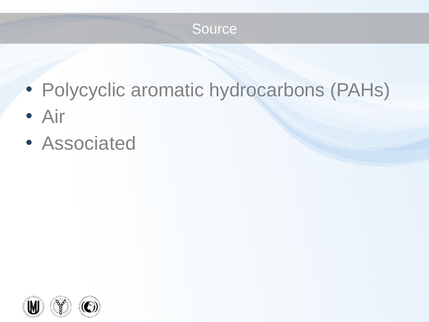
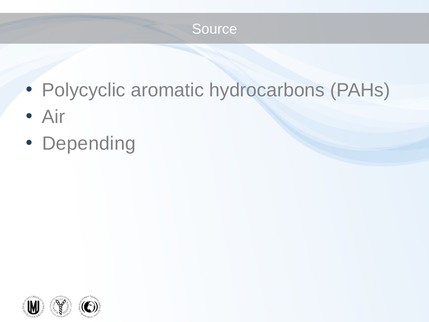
Associated: Associated -> Depending (89, 143)
